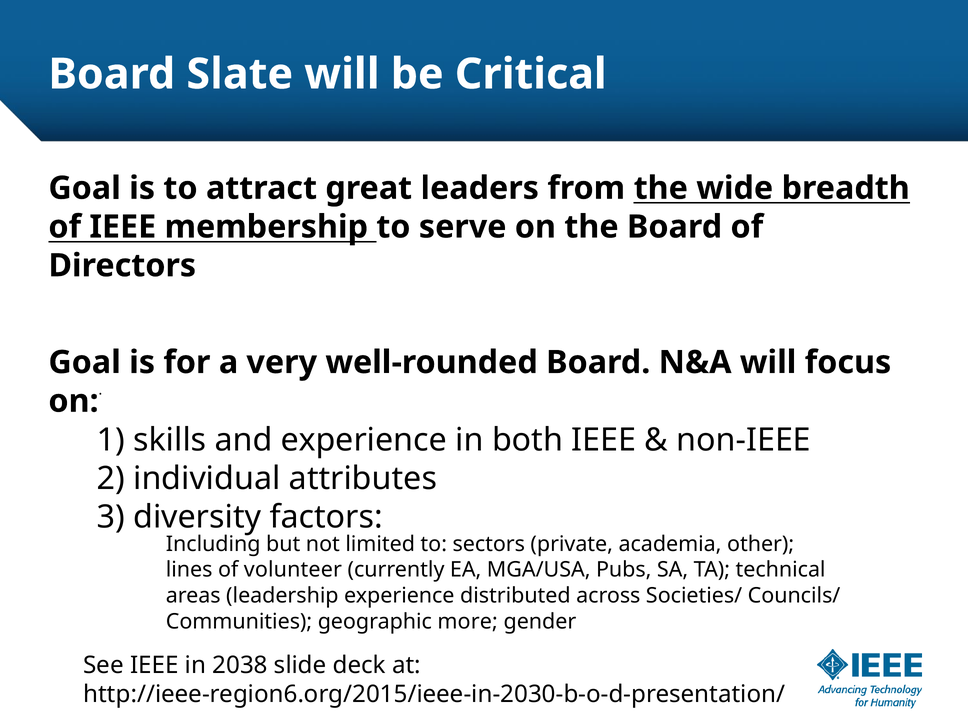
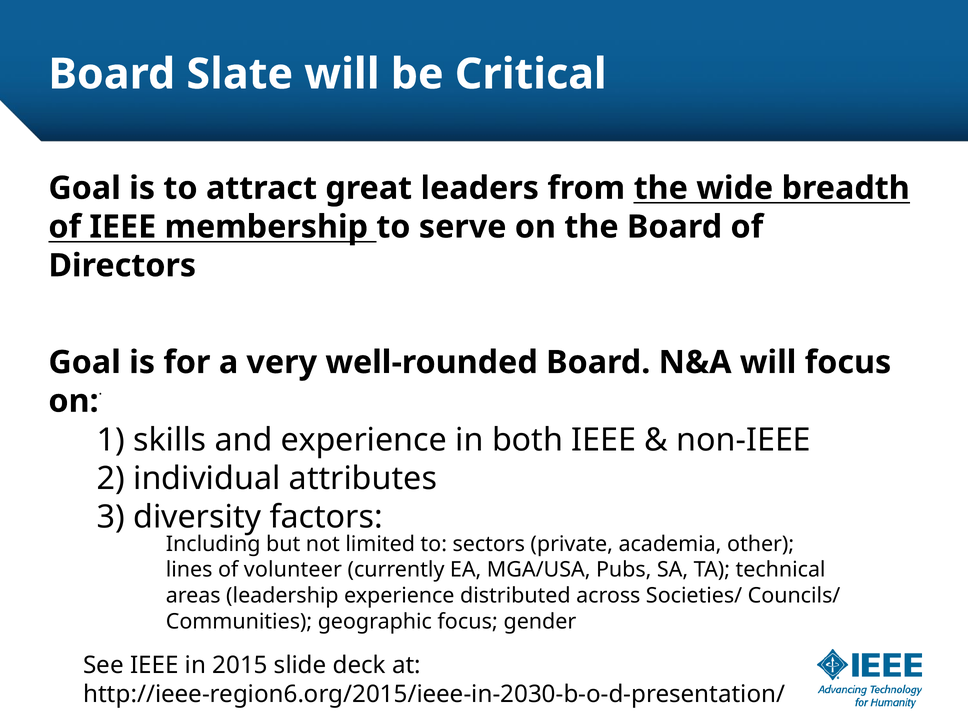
geographic more: more -> focus (468, 621)
2038: 2038 -> 2015 (240, 665)
